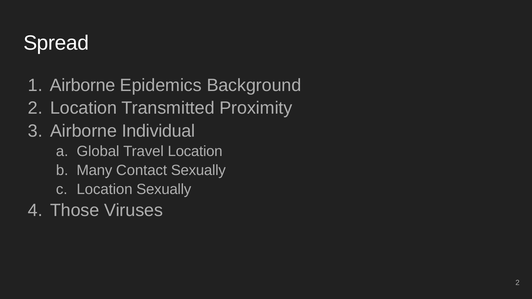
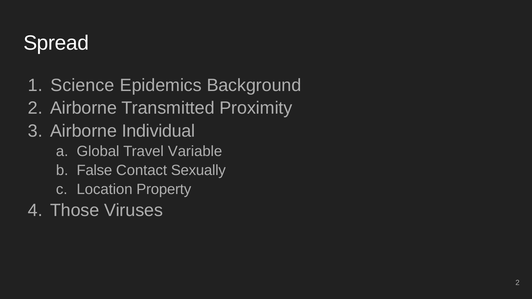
Airborne: Airborne -> Science (82, 86)
2 Location: Location -> Airborne (84, 108)
Travel Location: Location -> Variable (195, 152)
Many: Many -> False (94, 170)
Location Sexually: Sexually -> Property (164, 189)
